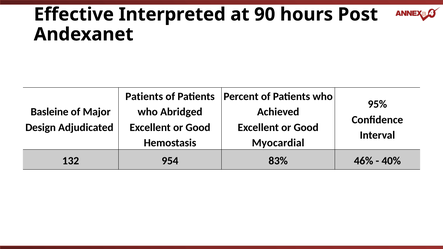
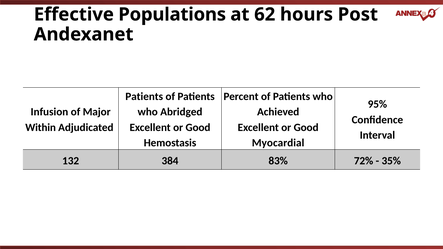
Interpreted: Interpreted -> Populations (172, 14)
90: 90 -> 62 (265, 14)
Basleine: Basleine -> Infusion (49, 112)
Design: Design -> Within (41, 128)
954: 954 -> 384 (170, 161)
46%: 46% -> 72% (364, 161)
40%: 40% -> 35% (391, 161)
